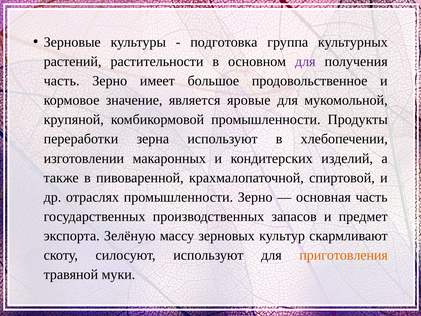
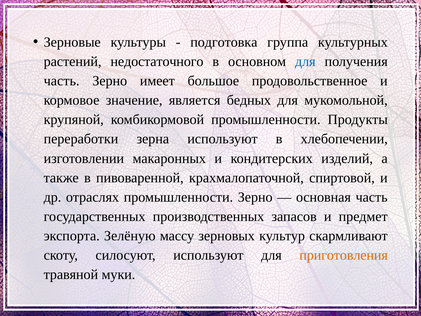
растительности: растительности -> недостаточного (157, 61)
для colour: purple -> blue (305, 61)
яровые: яровые -> бедных (249, 100)
